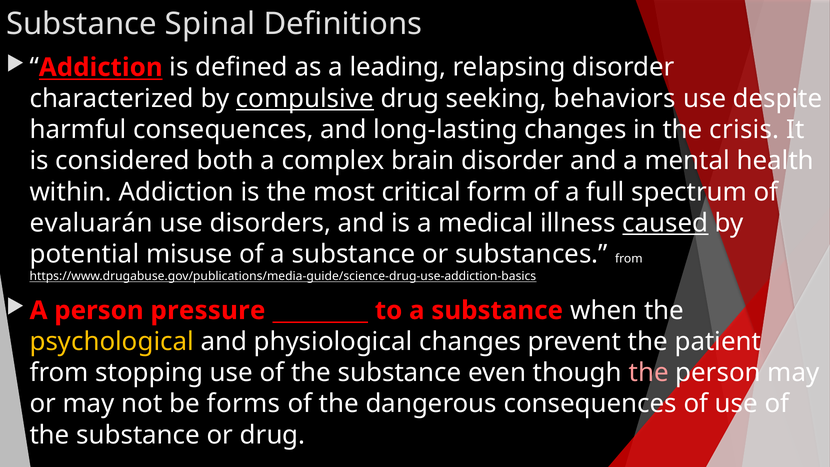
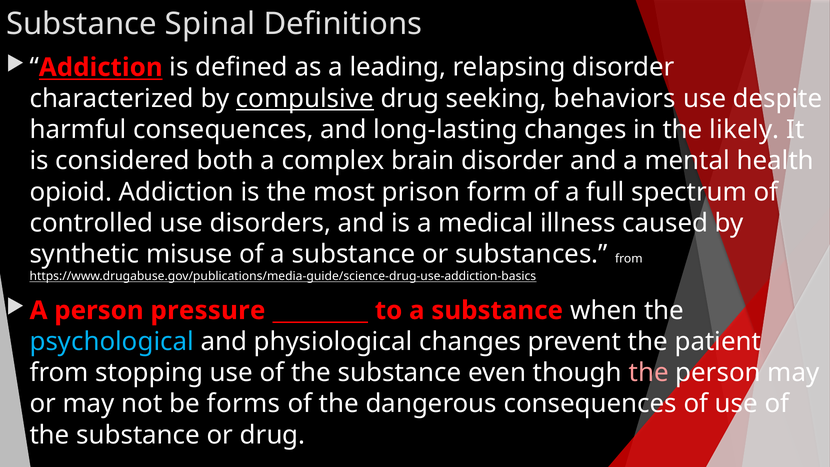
crisis: crisis -> likely (744, 130)
within: within -> opioid (71, 192)
critical: critical -> prison (421, 192)
evaluarán: evaluarán -> controlled (91, 223)
caused underline: present -> none (665, 223)
potential: potential -> synthetic (84, 254)
psychological colour: yellow -> light blue (112, 342)
